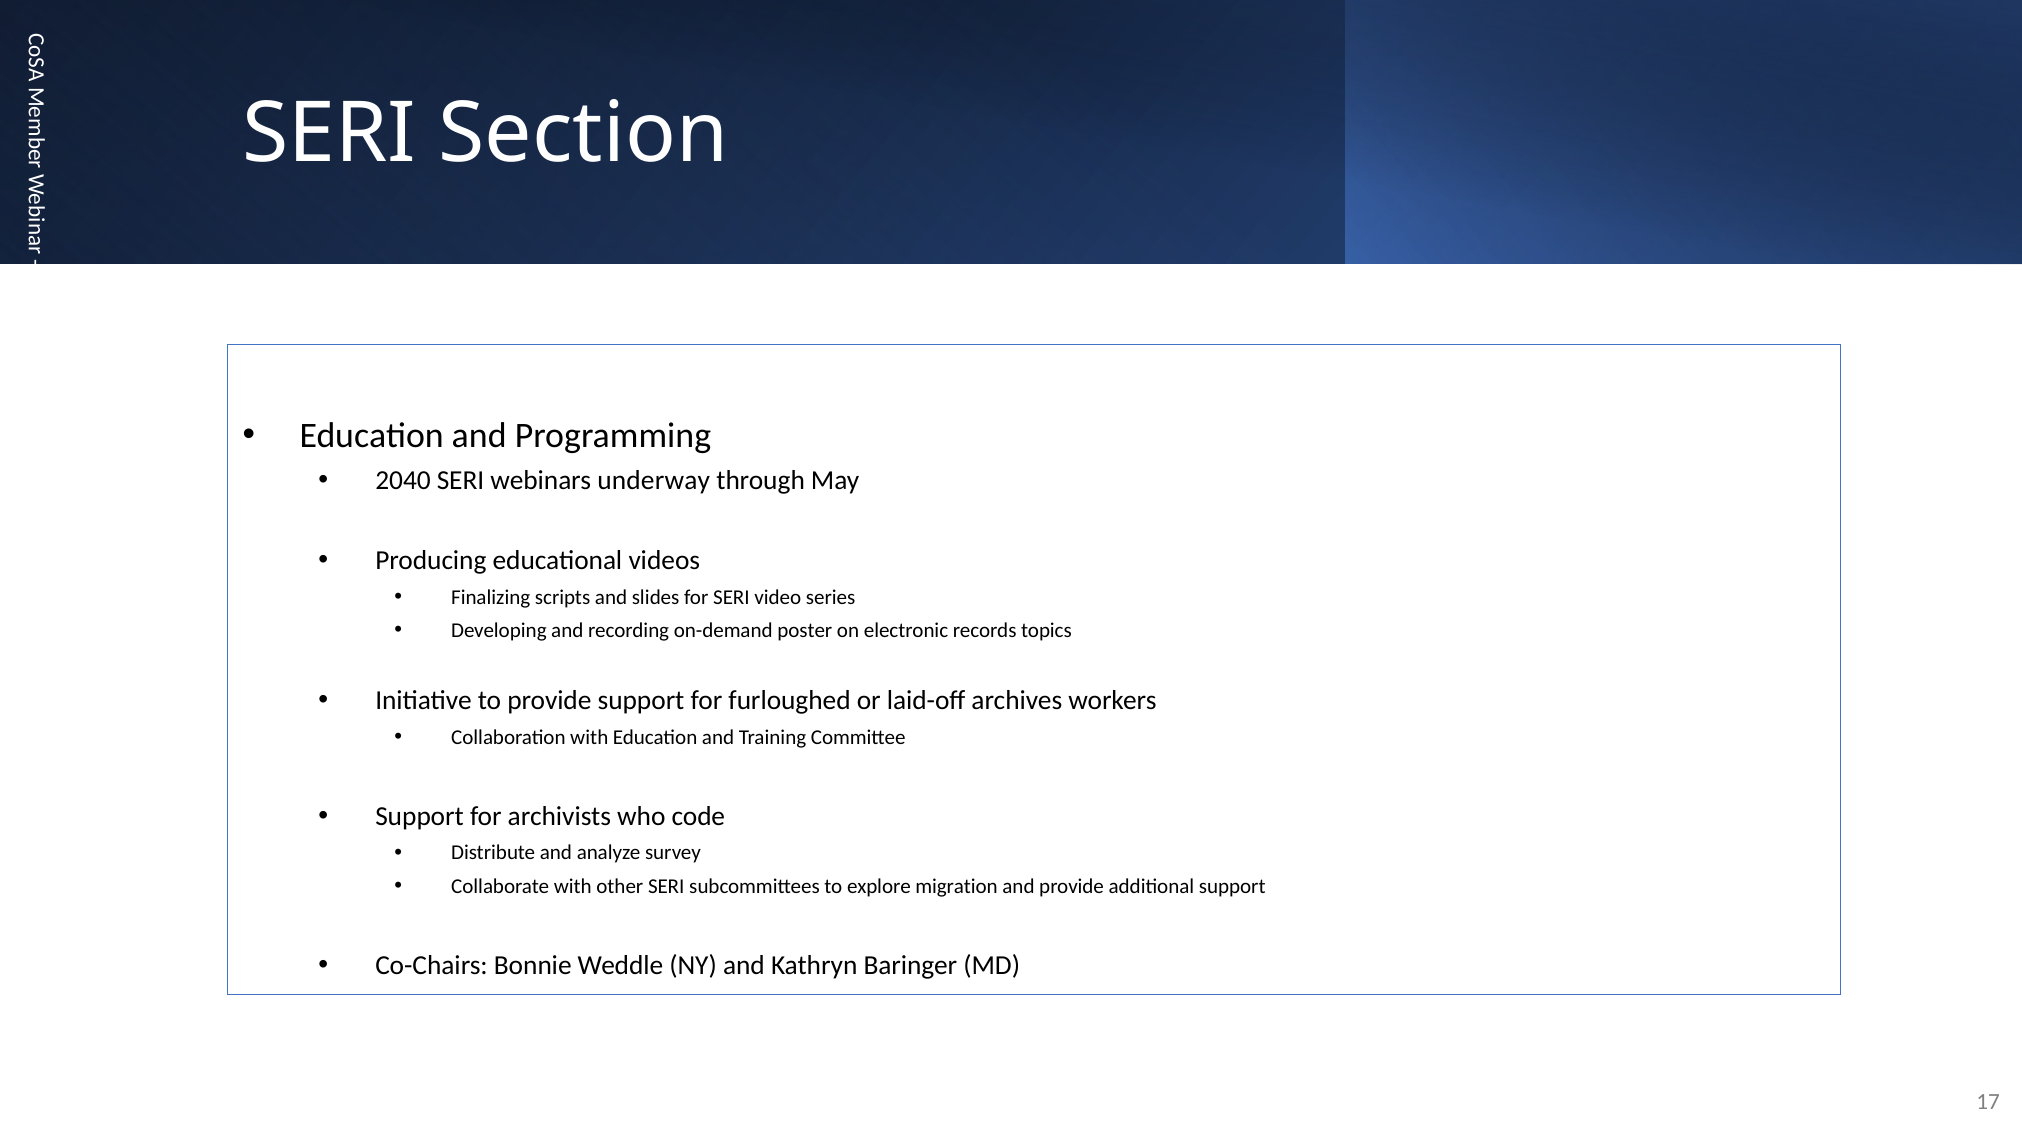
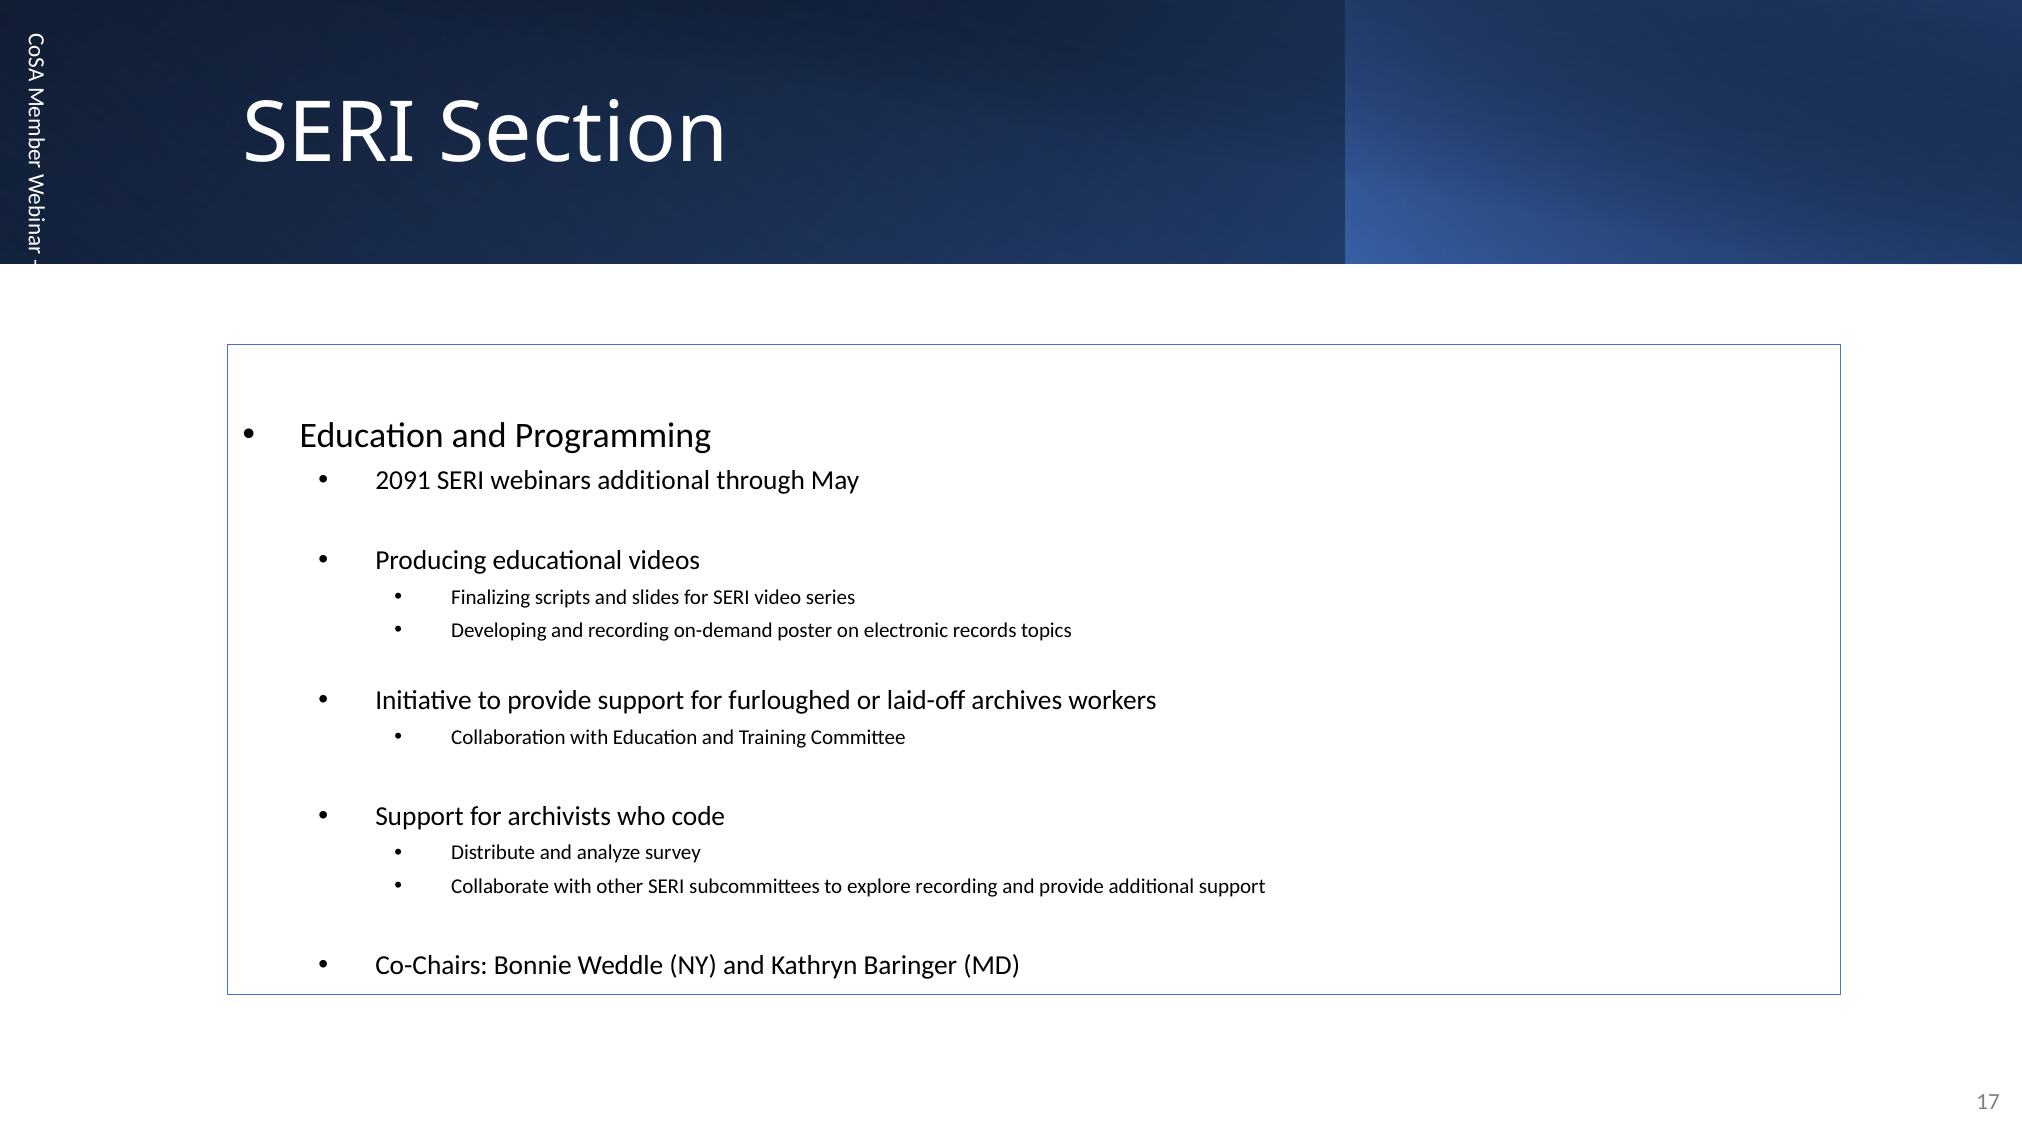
2040: 2040 -> 2091 (403, 480)
webinars underway: underway -> additional (654, 480)
explore migration: migration -> recording (957, 886)
